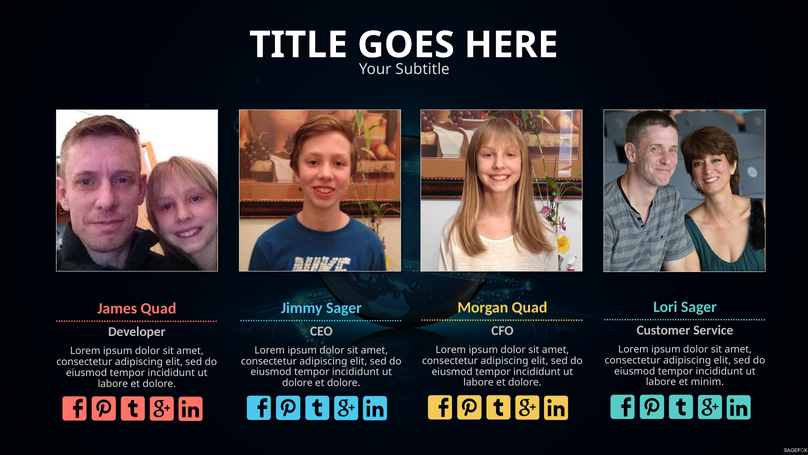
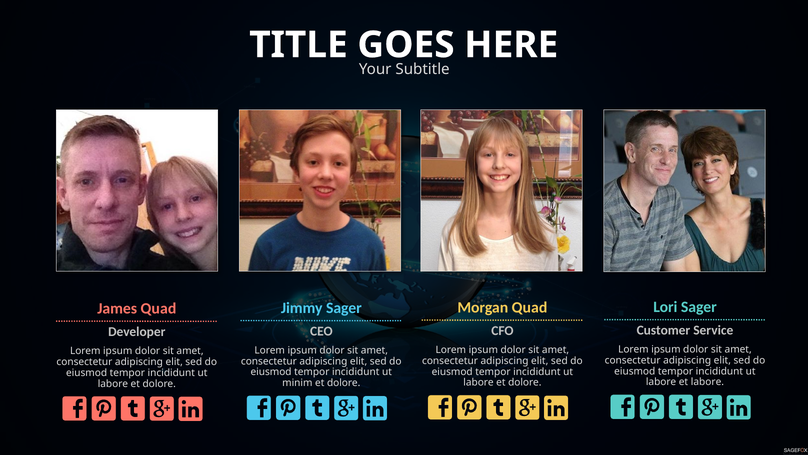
et minim: minim -> labore (707, 382)
dolore: dolore -> minim (297, 383)
